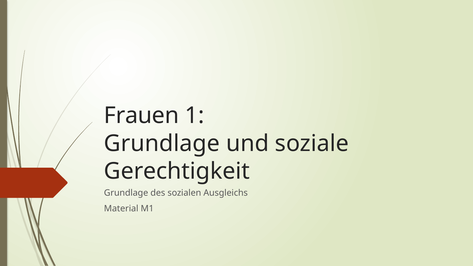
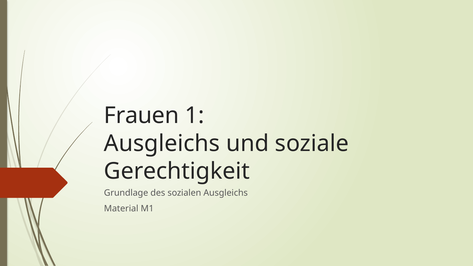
Grundlage: Grundlage -> Ausgleichs (162, 143)
